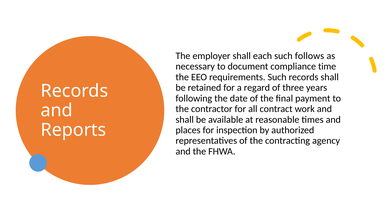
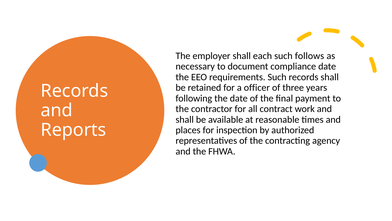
compliance time: time -> date (327, 66)
regard: regard -> officer (257, 88)
